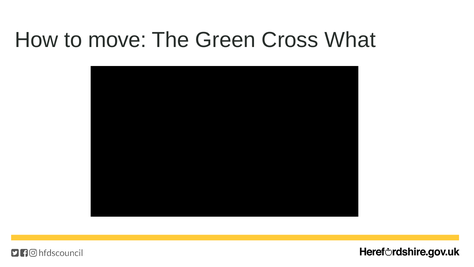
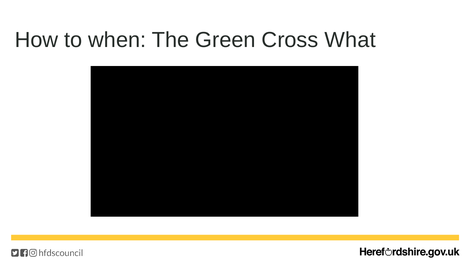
move: move -> when (117, 40)
